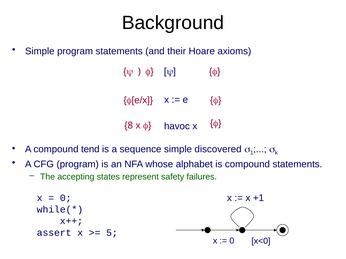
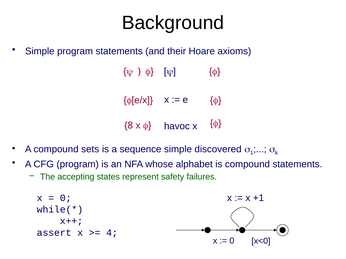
tend: tend -> sets (90, 149)
5: 5 -> 4 (112, 233)
